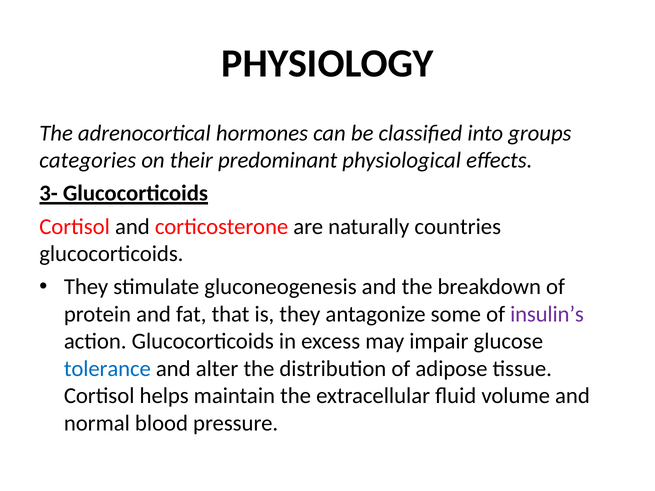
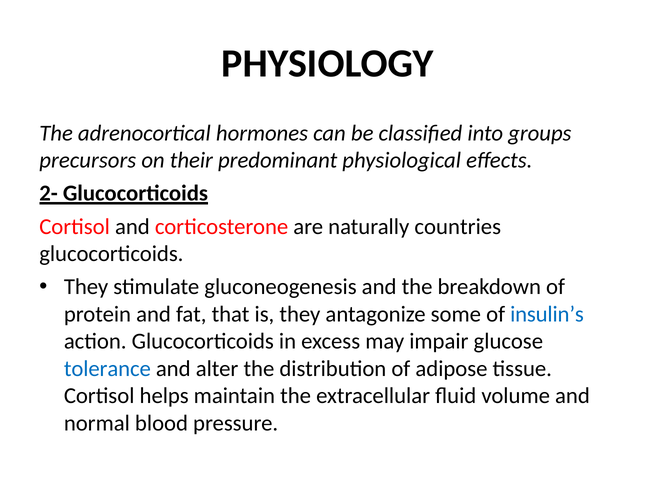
categories: categories -> precursors (88, 160)
3-: 3- -> 2- (49, 194)
insulin’s colour: purple -> blue (547, 314)
